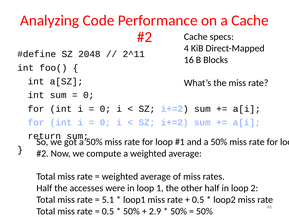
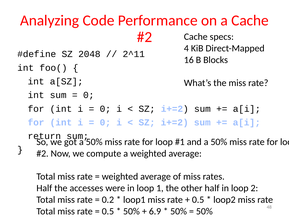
5.1: 5.1 -> 0.2 (108, 200)
2.9: 2.9 -> 6.9 (155, 211)
